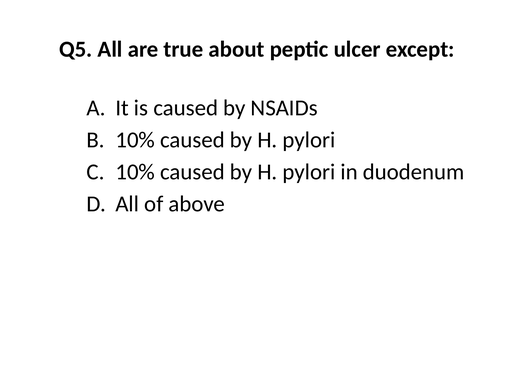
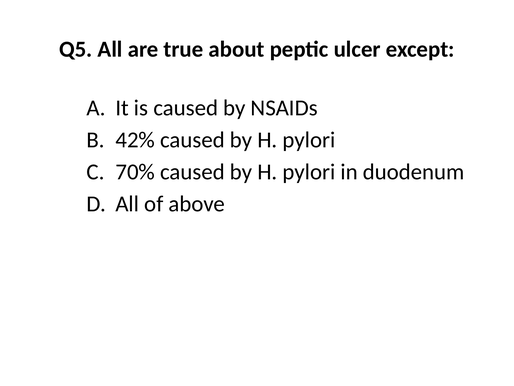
10%: 10% -> 42% (135, 140)
10%: 10% -> 70% (135, 172)
